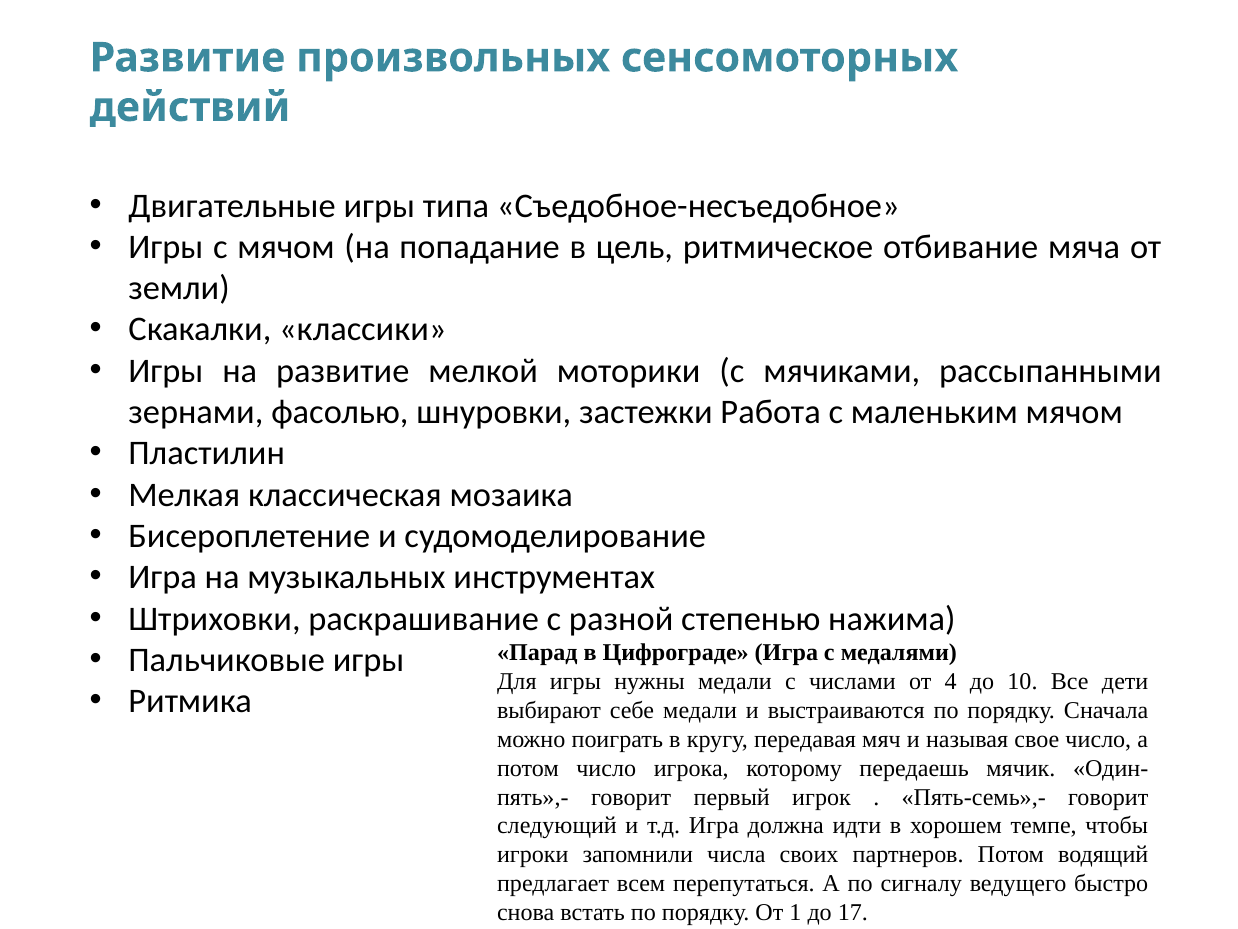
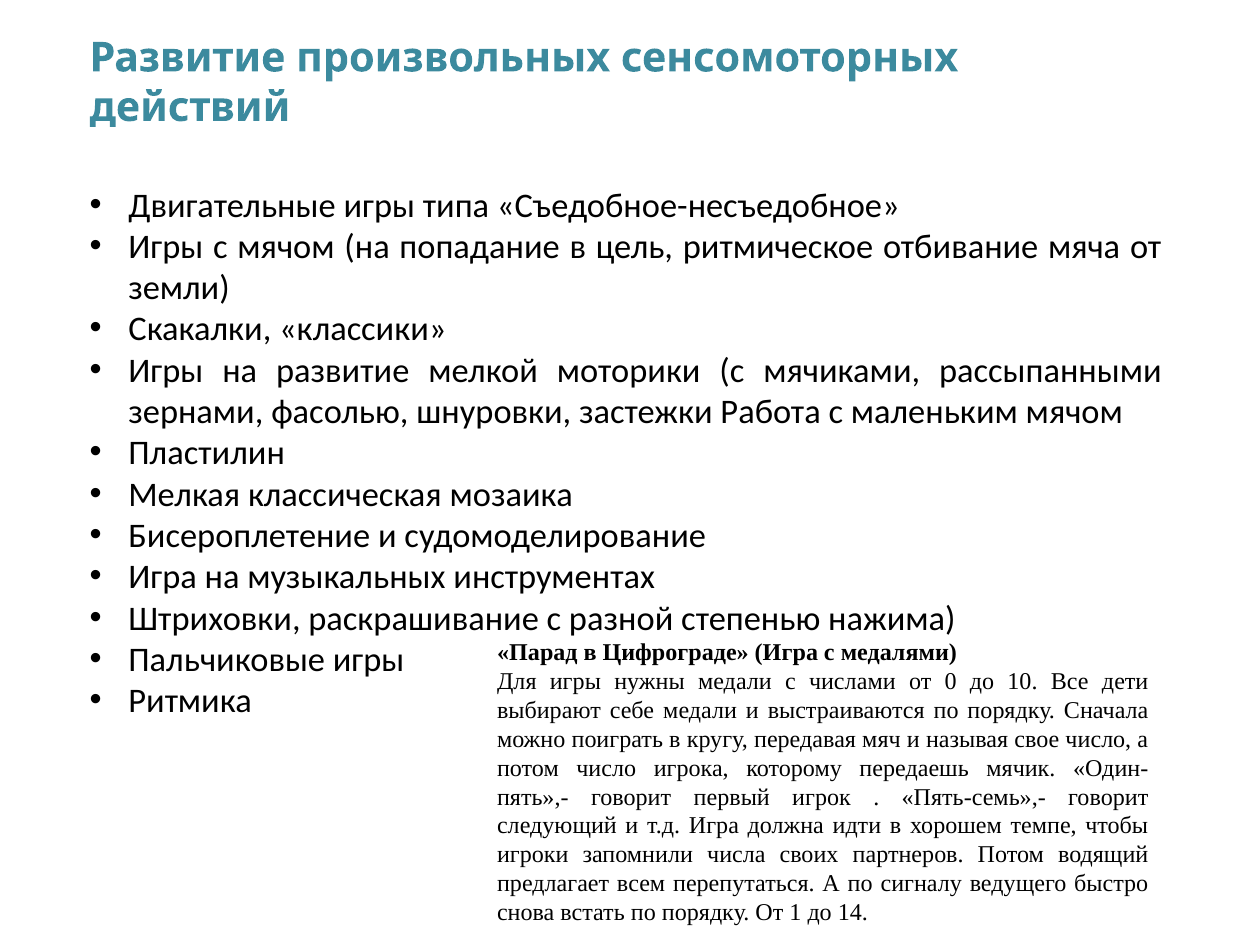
4: 4 -> 0 (951, 681)
17: 17 -> 14 (853, 912)
